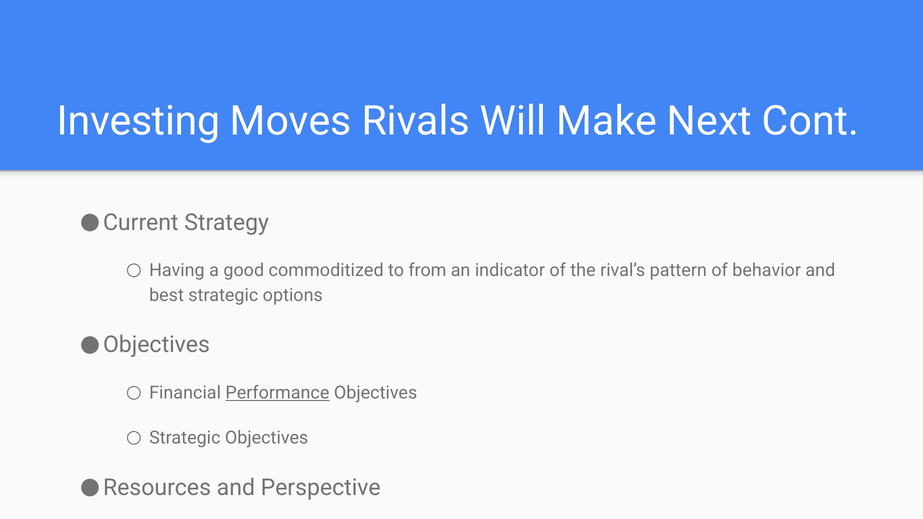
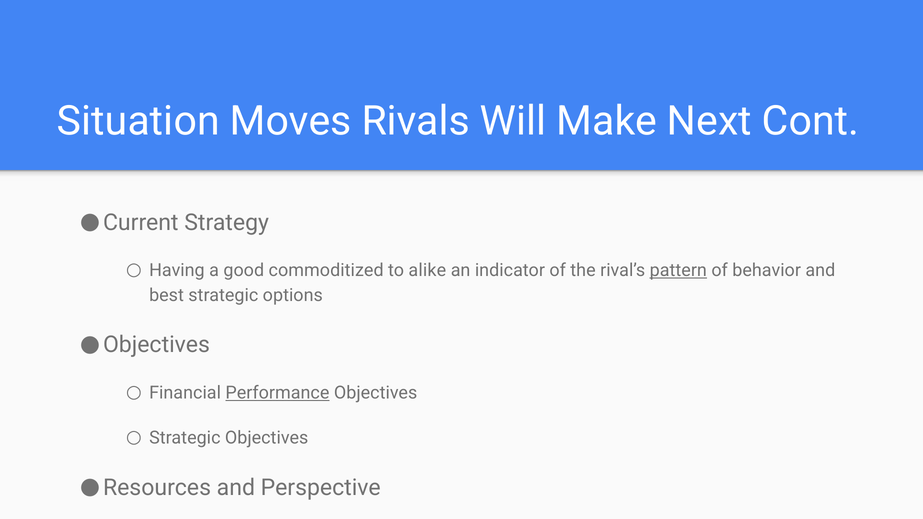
Investing: Investing -> Situation (138, 121)
from: from -> alike (427, 271)
pattern underline: none -> present (678, 271)
